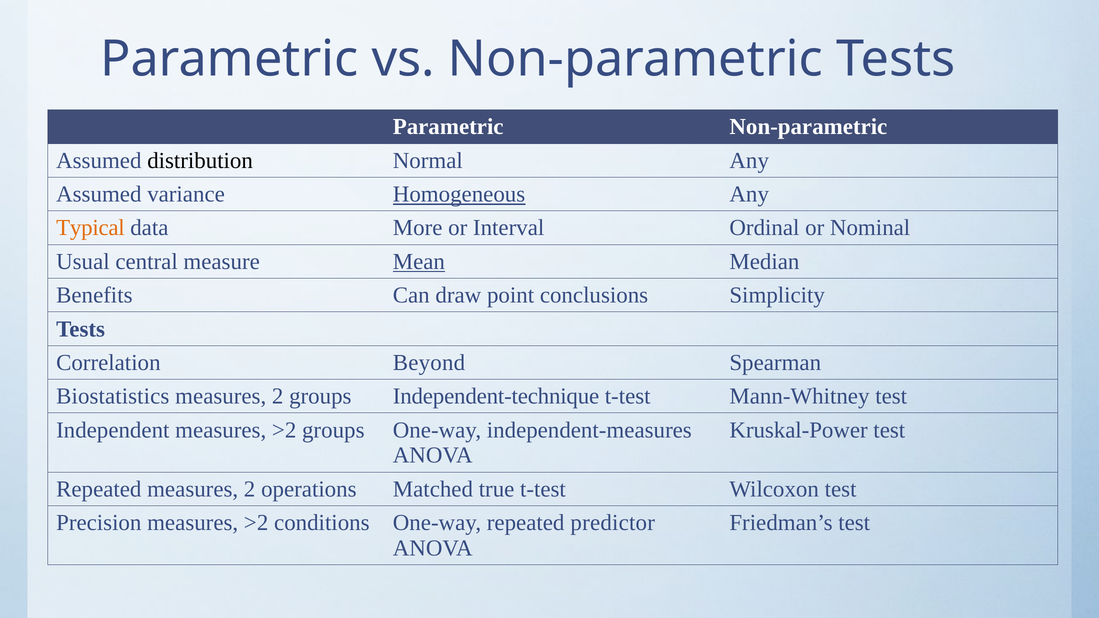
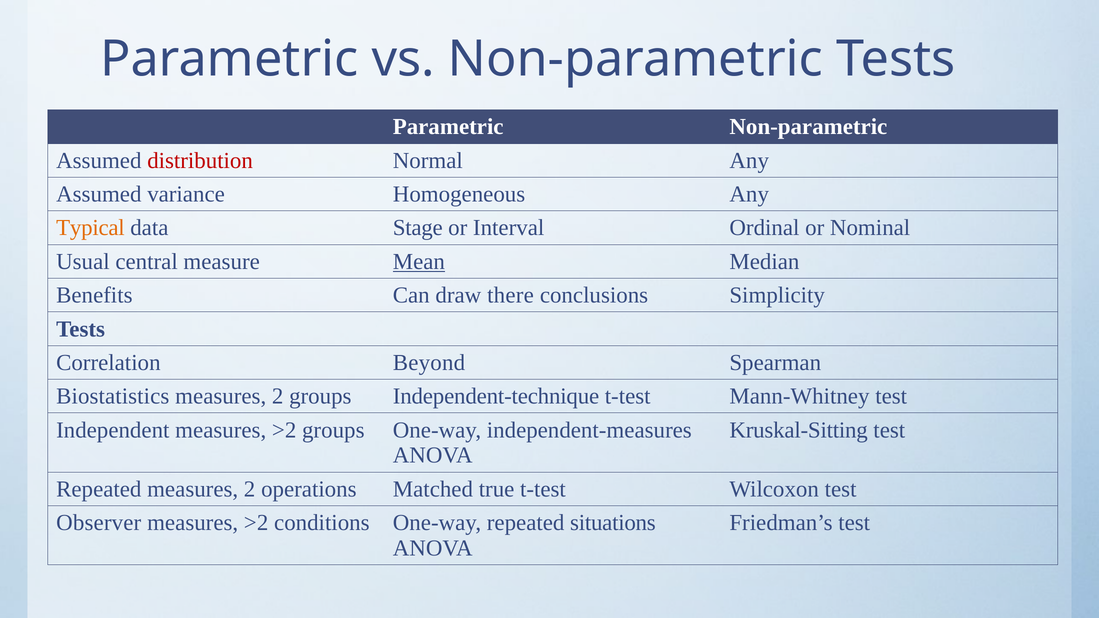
distribution colour: black -> red (200, 161)
Homogeneous underline: present -> none (459, 194)
More: More -> Stage (418, 228)
point: point -> there (510, 295)
Kruskal-Power: Kruskal-Power -> Kruskal-Sitting (799, 430)
Precision: Precision -> Observer (99, 523)
predictor: predictor -> situations (613, 523)
